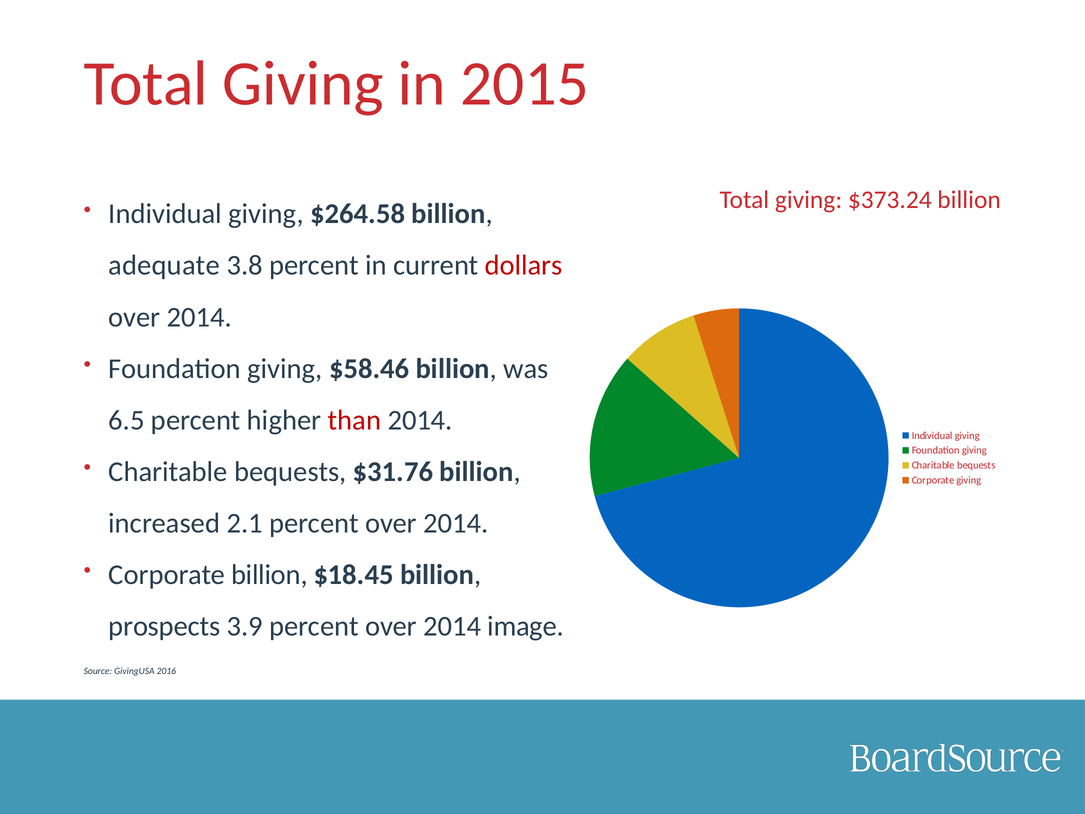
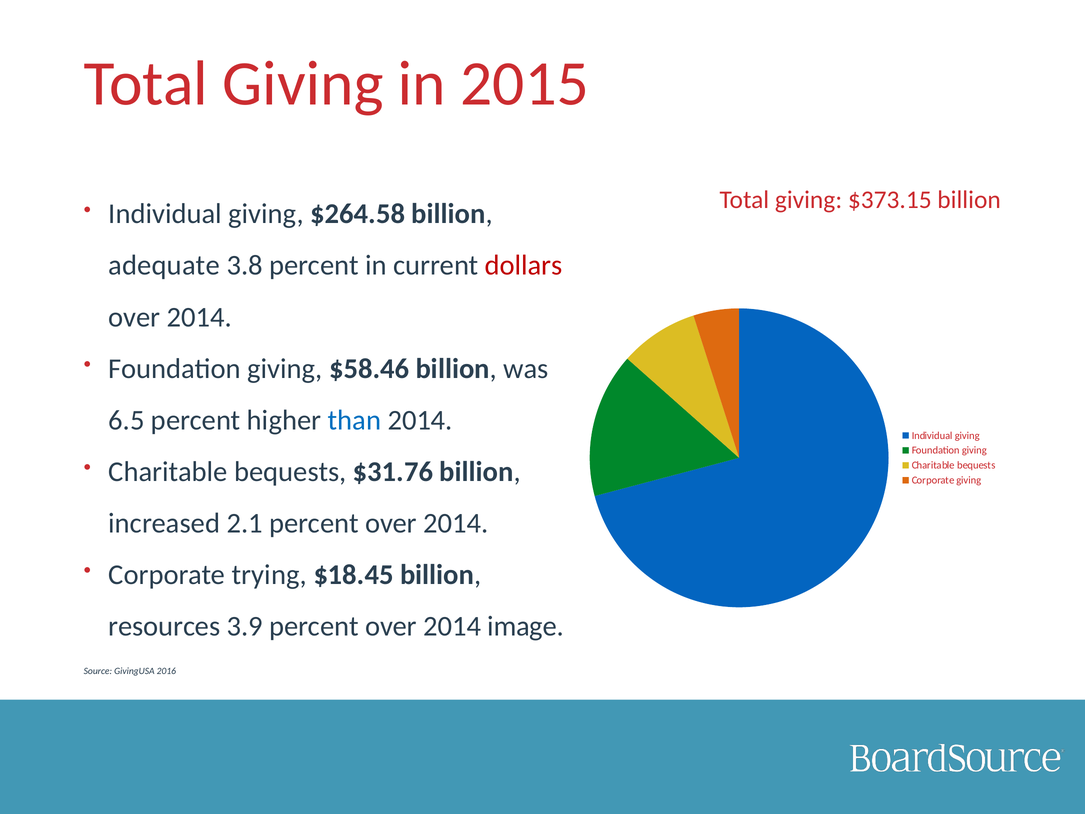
$373.24: $373.24 -> $373.15 (890, 200)
than colour: red -> blue (354, 420)
Corporate billion: billion -> trying (269, 575)
prospects: prospects -> resources (164, 626)
